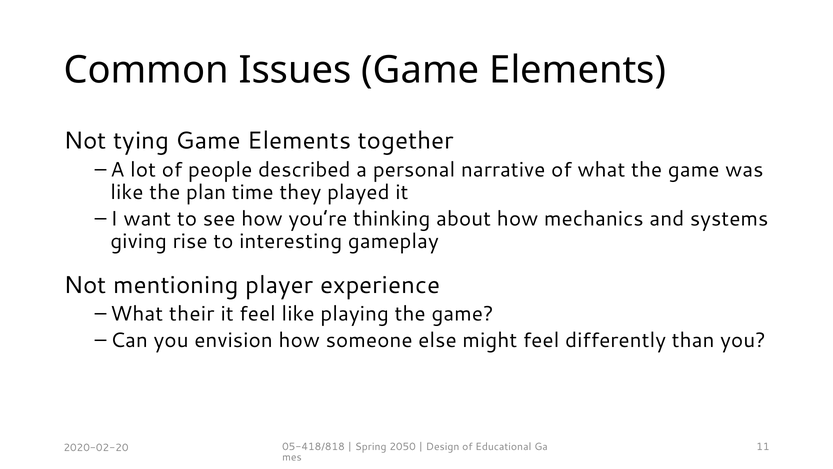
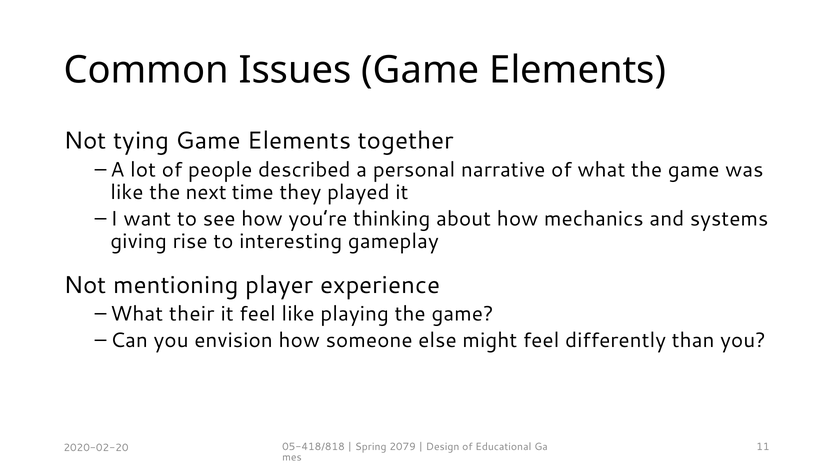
plan: plan -> next (206, 192)
2050: 2050 -> 2079 (403, 446)
